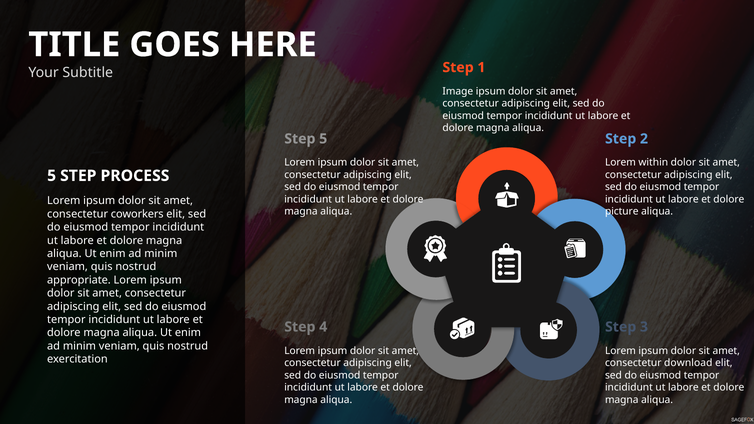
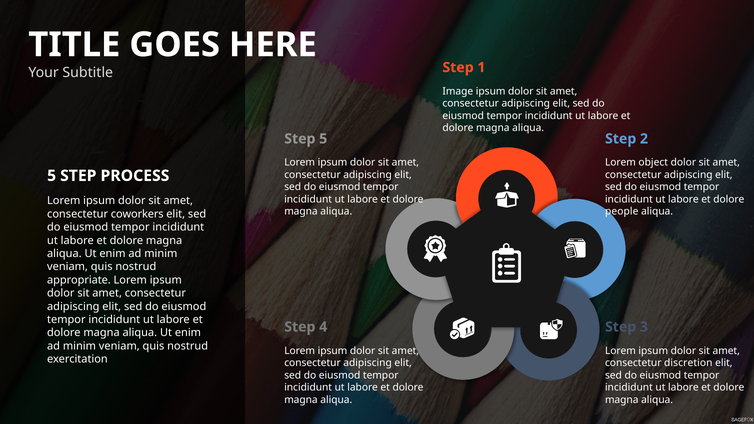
within: within -> object (653, 163)
picture: picture -> people (622, 212)
download: download -> discretion (688, 363)
